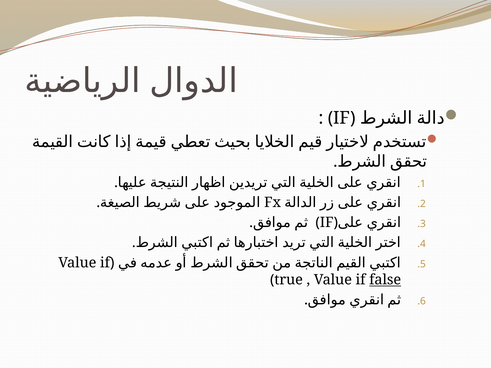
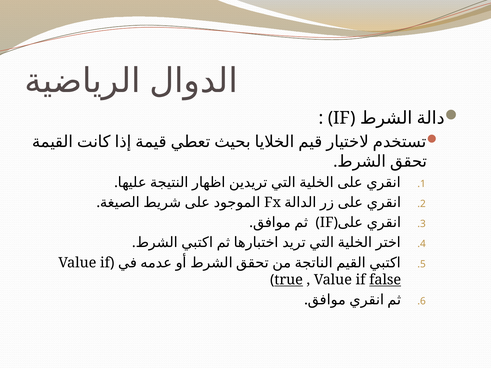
true underline: none -> present (289, 280)
